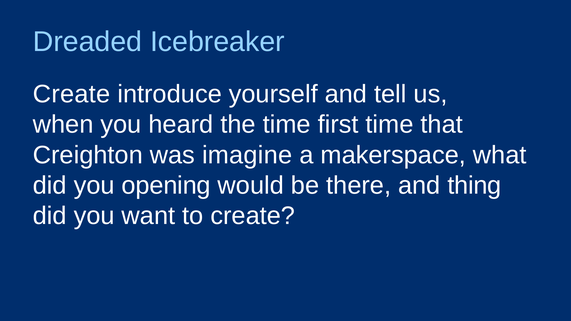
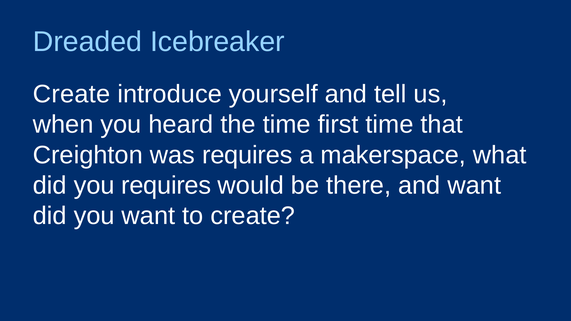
was imagine: imagine -> requires (247, 155)
you opening: opening -> requires (166, 186)
and thing: thing -> want (474, 186)
